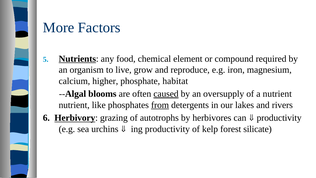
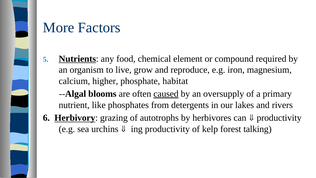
a nutrient: nutrient -> primary (277, 94)
from underline: present -> none (160, 105)
silicate: silicate -> talking (258, 129)
